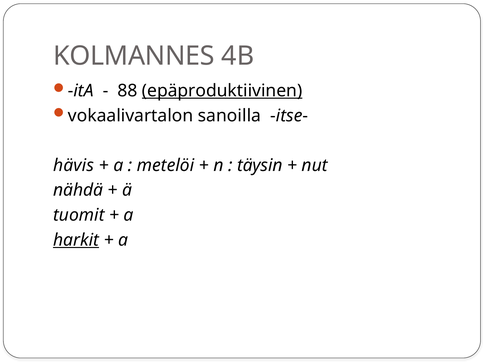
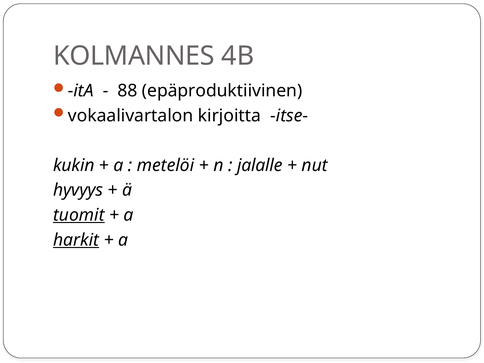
epäproduktiivinen underline: present -> none (222, 91)
sanoilla: sanoilla -> kirjoitta (229, 116)
hävis: hävis -> kukin (74, 165)
täysin: täysin -> jalalle (260, 165)
nähdä: nähdä -> hyvyys (78, 190)
tuomit underline: none -> present (79, 215)
